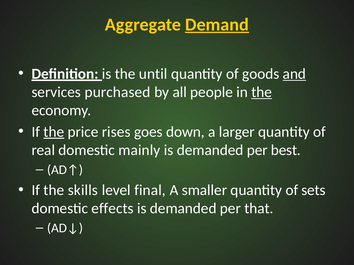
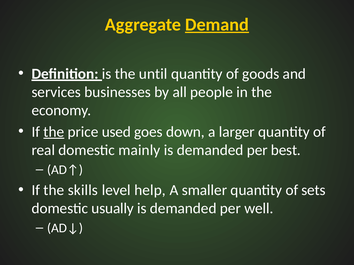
and underline: present -> none (294, 74)
purchased: purchased -> businesses (118, 92)
the underline: present -> none (262, 92)
rises: rises -> used (116, 132)
final: final -> help (150, 190)
effects: effects -> usually (113, 209)
that: that -> well (259, 209)
